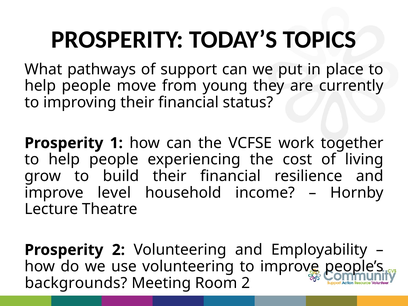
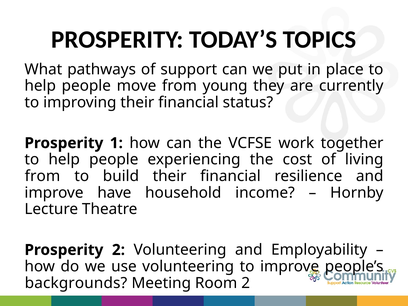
grow: grow -> from (42, 176)
level: level -> have (114, 193)
